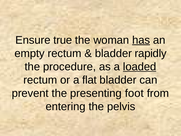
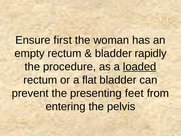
true: true -> first (63, 40)
has underline: present -> none (141, 40)
foot: foot -> feet (134, 93)
